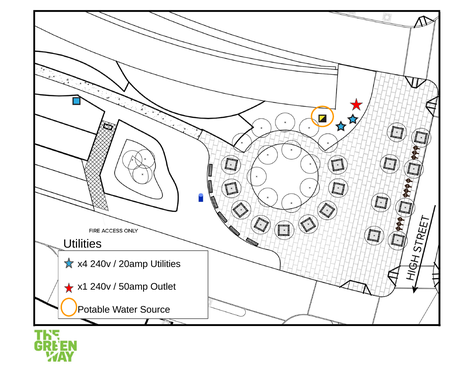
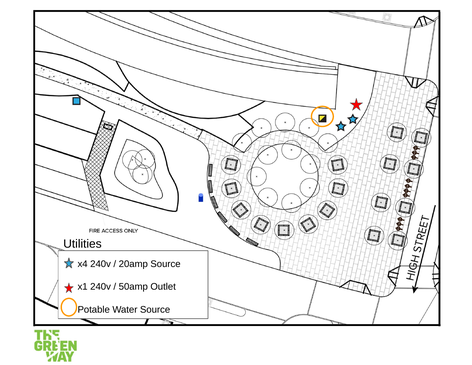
20amp Utilities: Utilities -> Source (166, 264)
